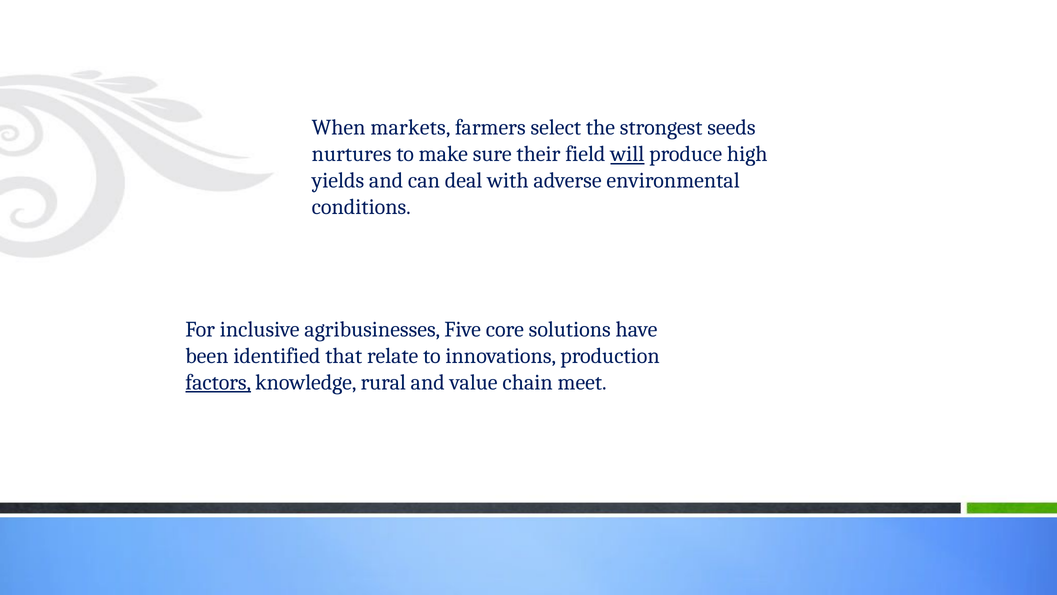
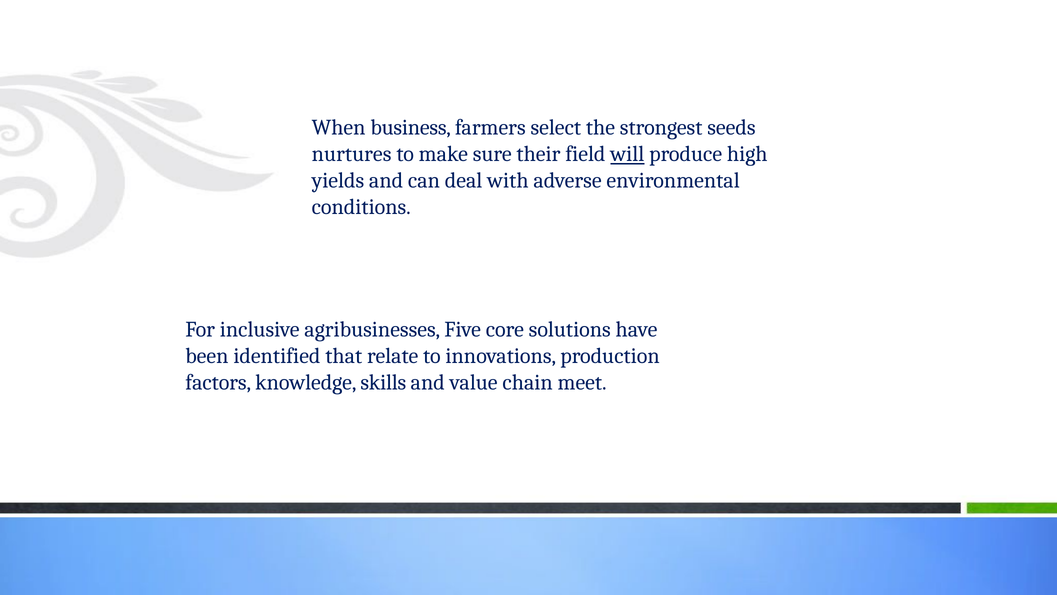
markets: markets -> business (411, 128)
factors underline: present -> none (218, 382)
rural: rural -> skills (383, 382)
